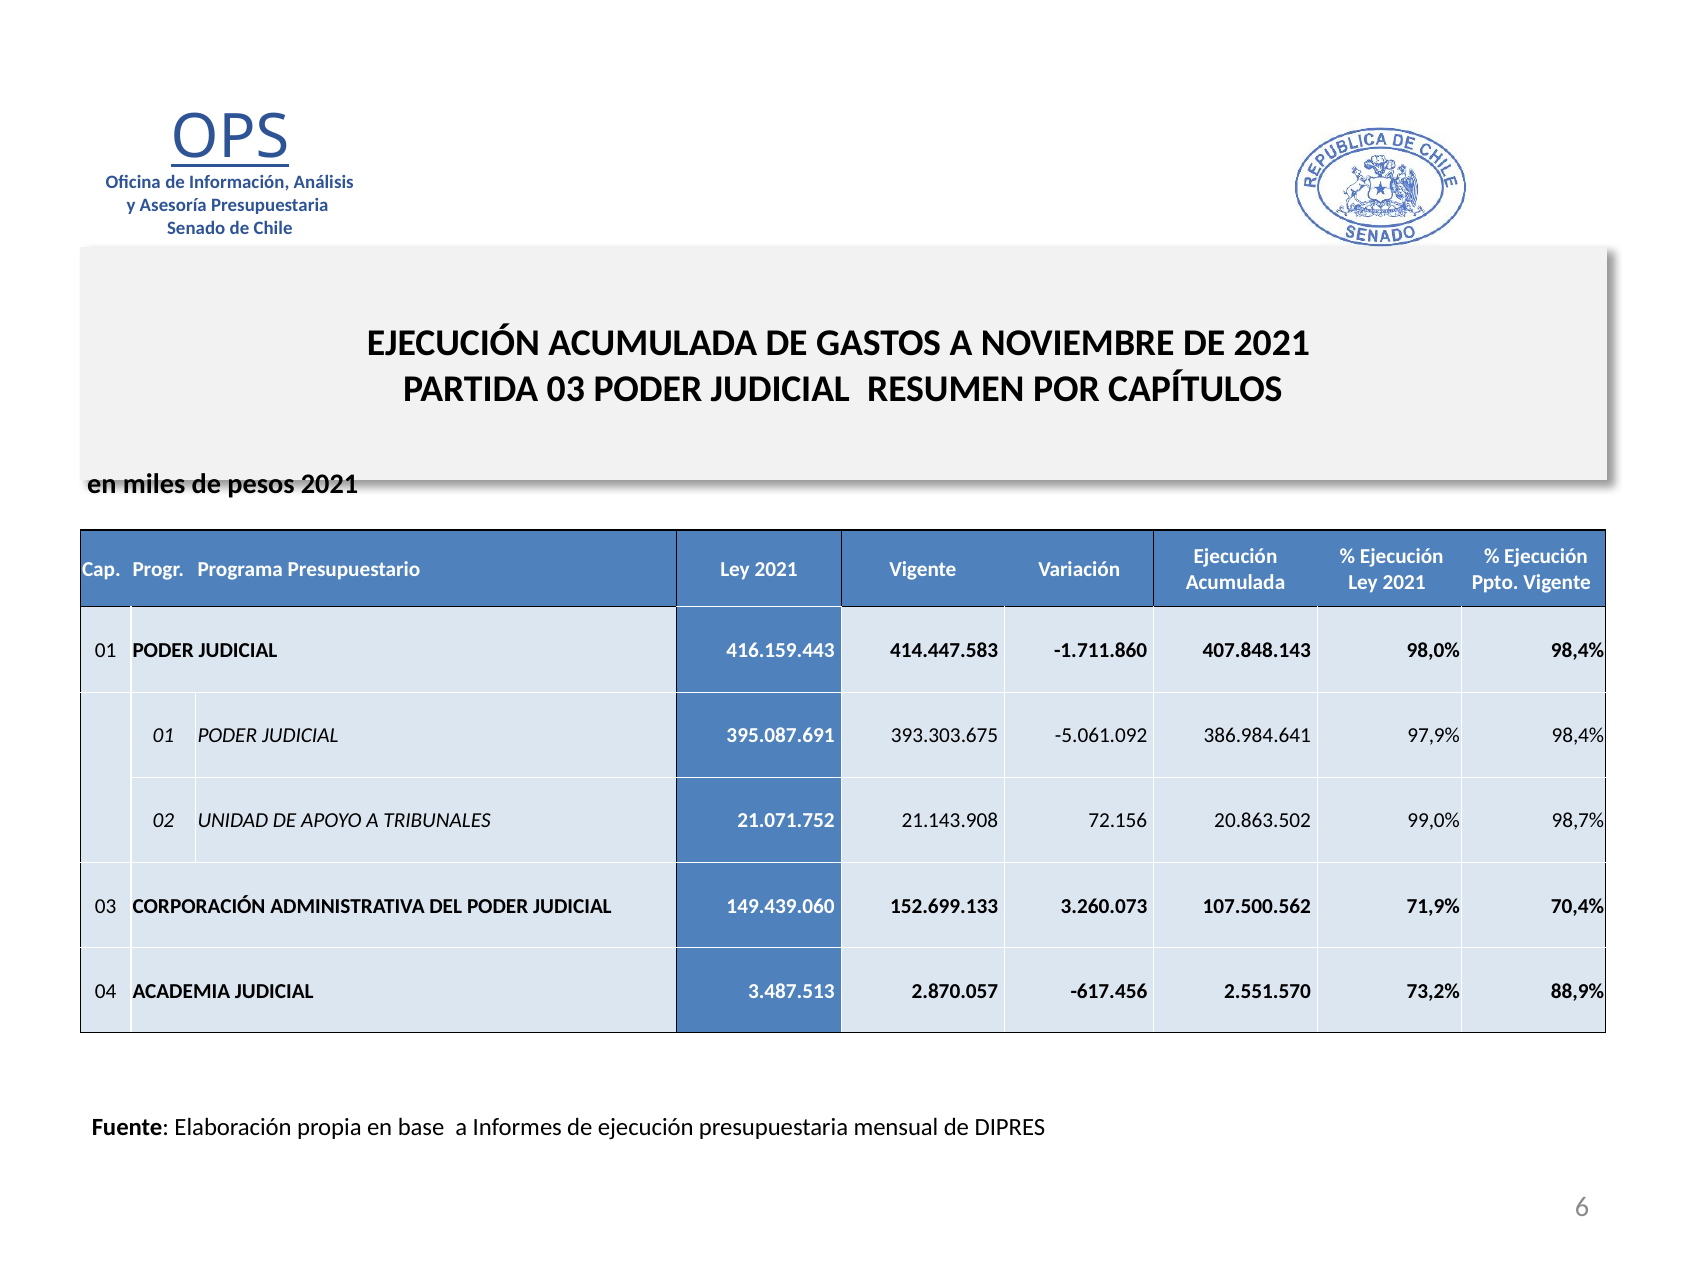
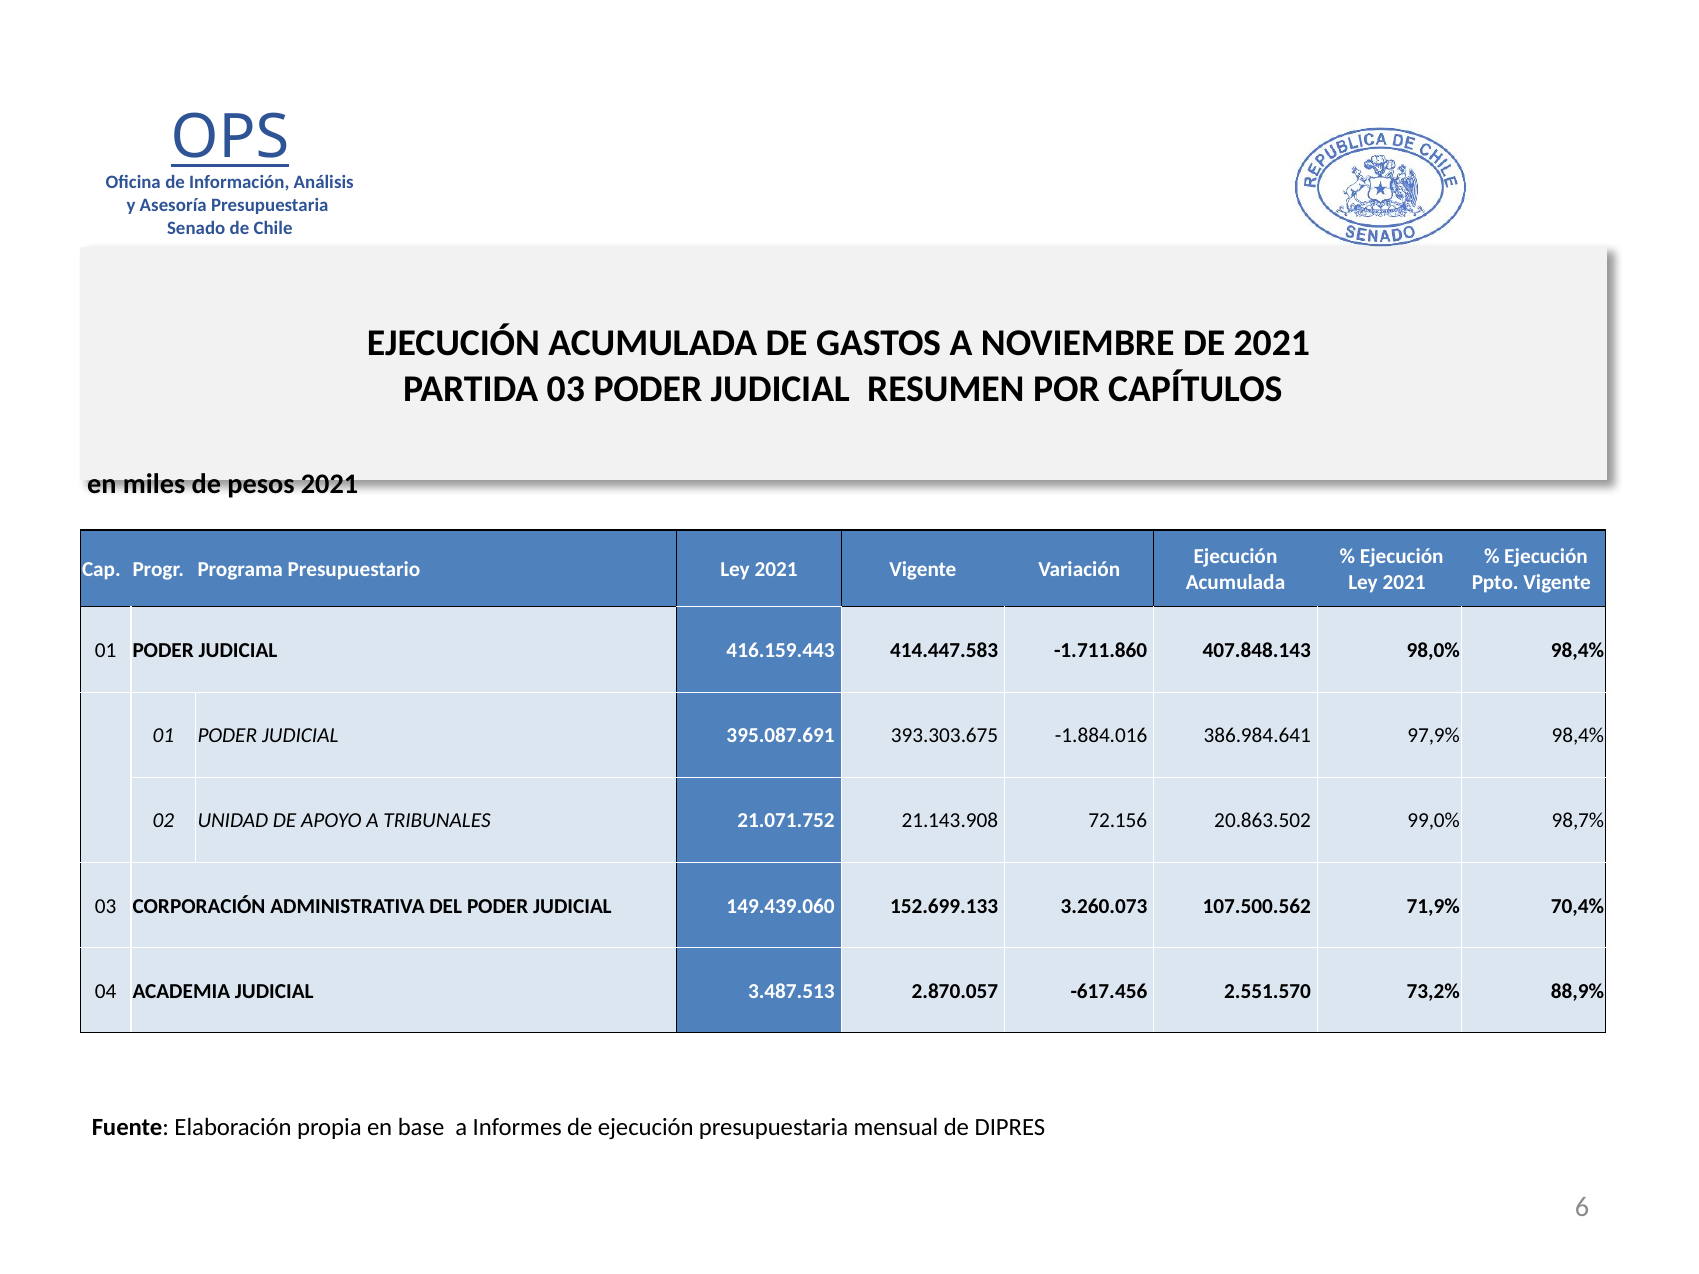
-5.061.092: -5.061.092 -> -1.884.016 (1101, 736)
